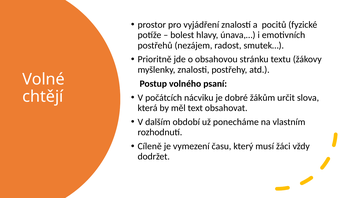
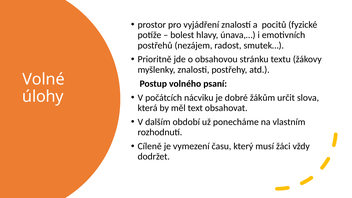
chtějí: chtějí -> úlohy (43, 97)
